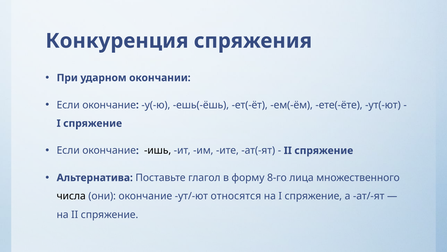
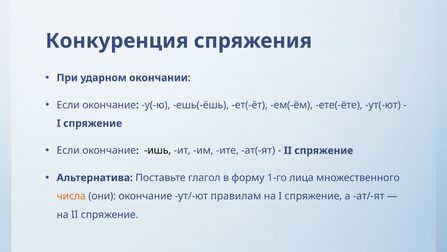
8-го: 8-го -> 1-го (277, 177)
числа colour: black -> orange (71, 196)
относятся: относятся -> правилам (236, 196)
